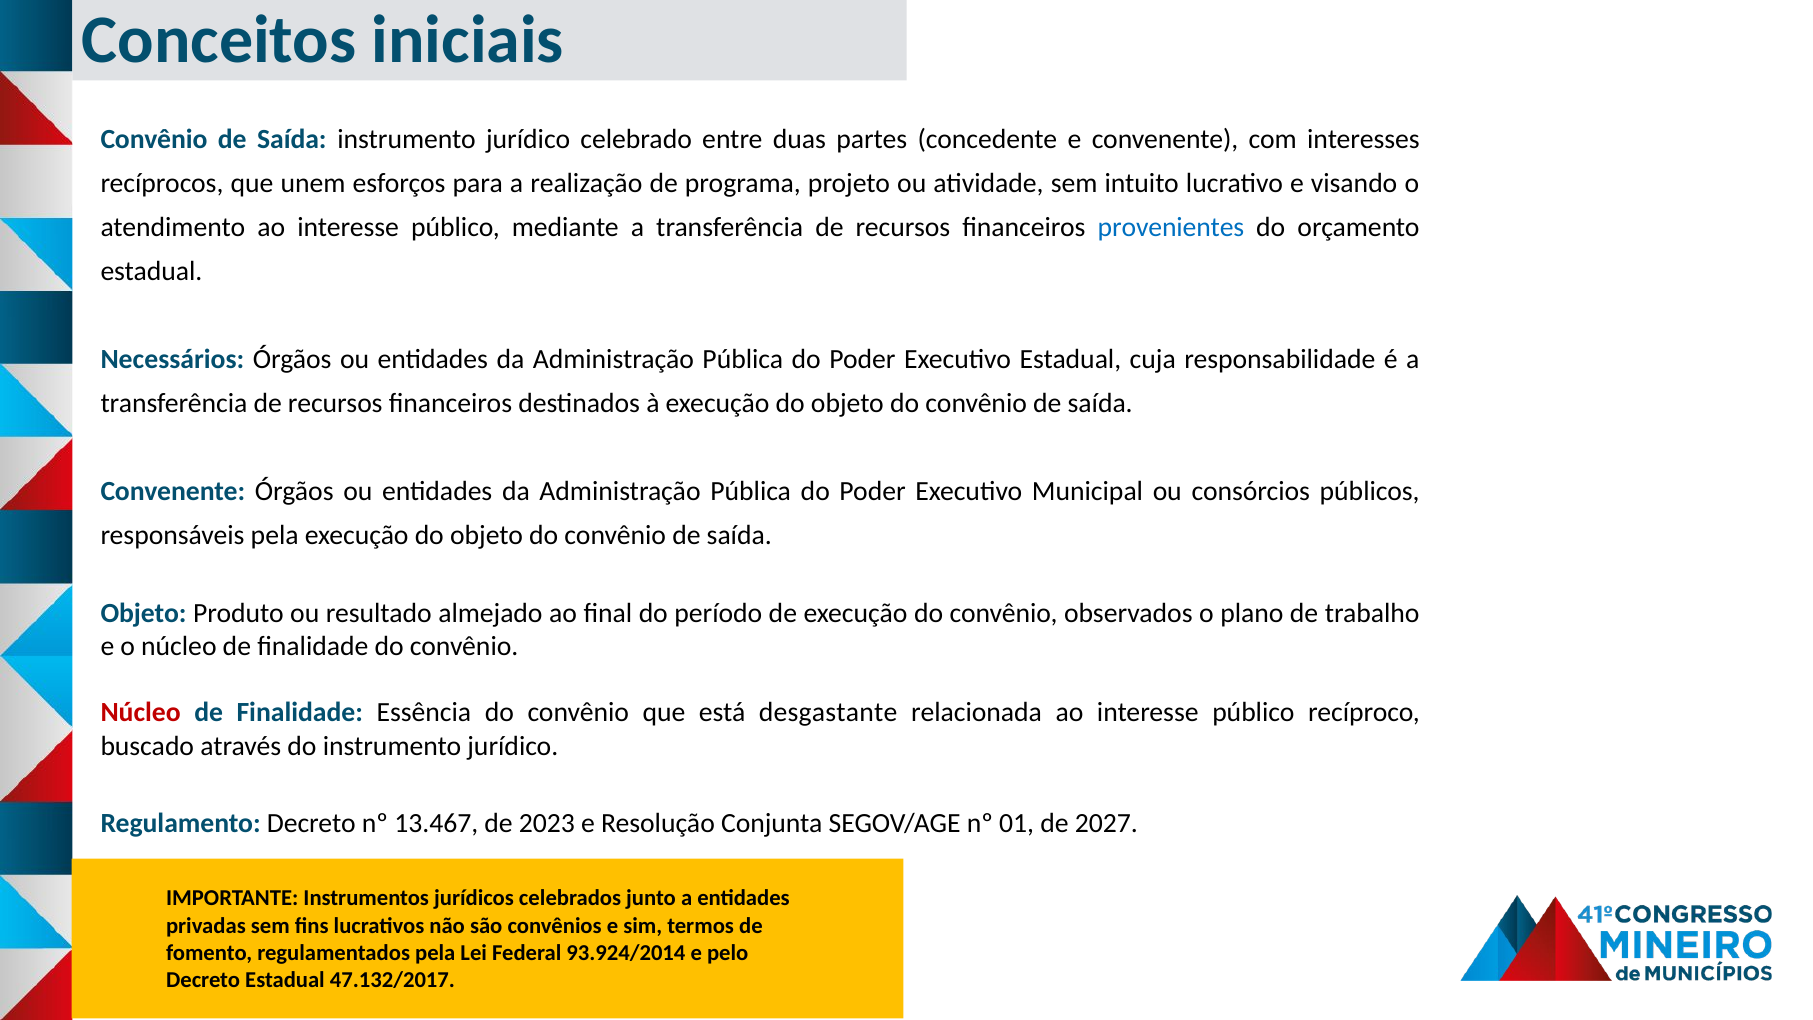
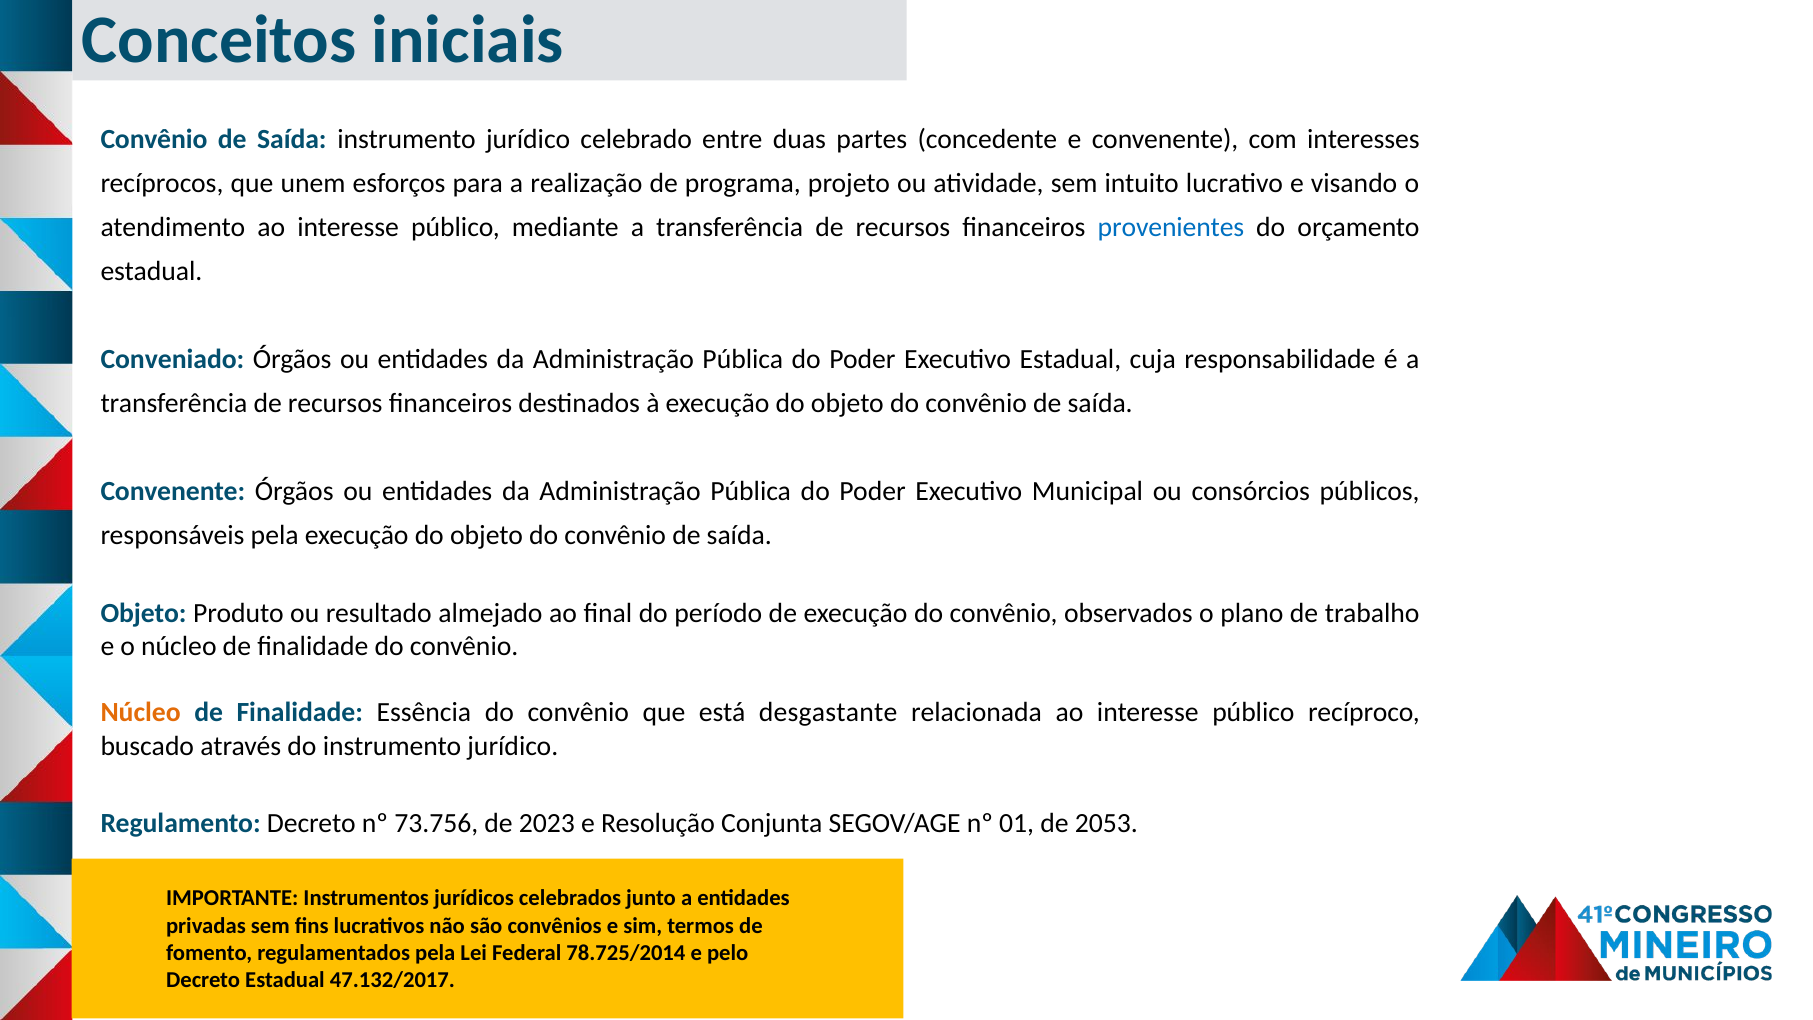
Necessários: Necessários -> Conveniado (172, 360)
Núcleo colour: red -> orange (141, 713)
13.467: 13.467 -> 73.756 (436, 823)
2027: 2027 -> 2053 (1106, 823)
93.924/2014: 93.924/2014 -> 78.725/2014 (626, 953)
